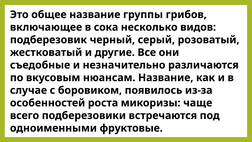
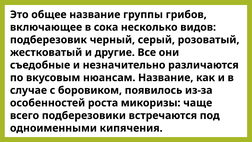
фруктовые: фруктовые -> кипячения (131, 128)
